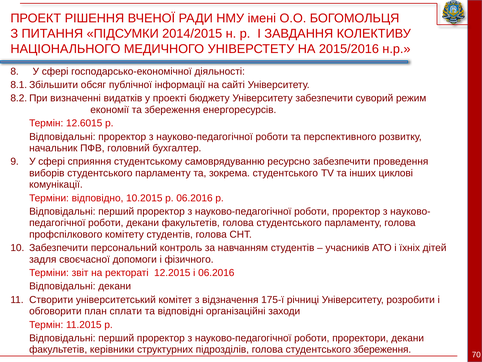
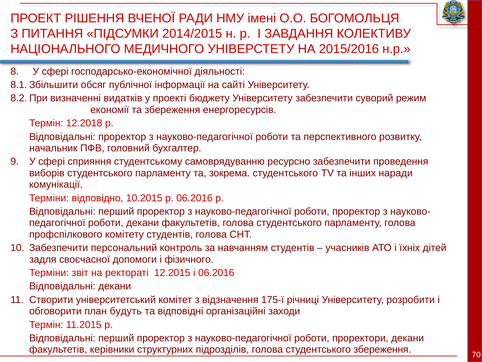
12.6015: 12.6015 -> 12.2018 (84, 123)
циклові: циклові -> наради (396, 173)
сплати: сплати -> будуть (126, 311)
